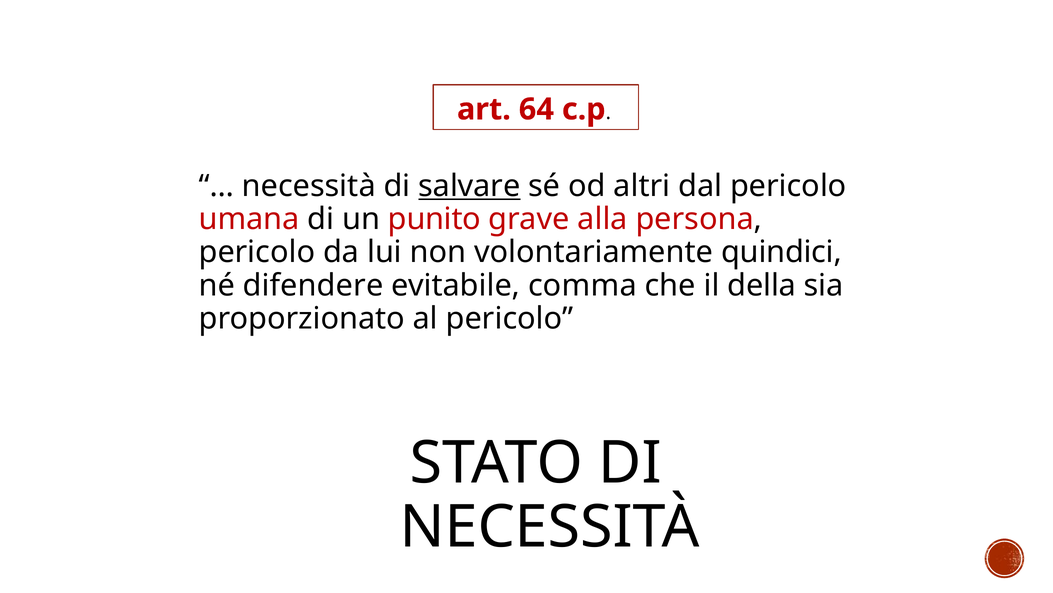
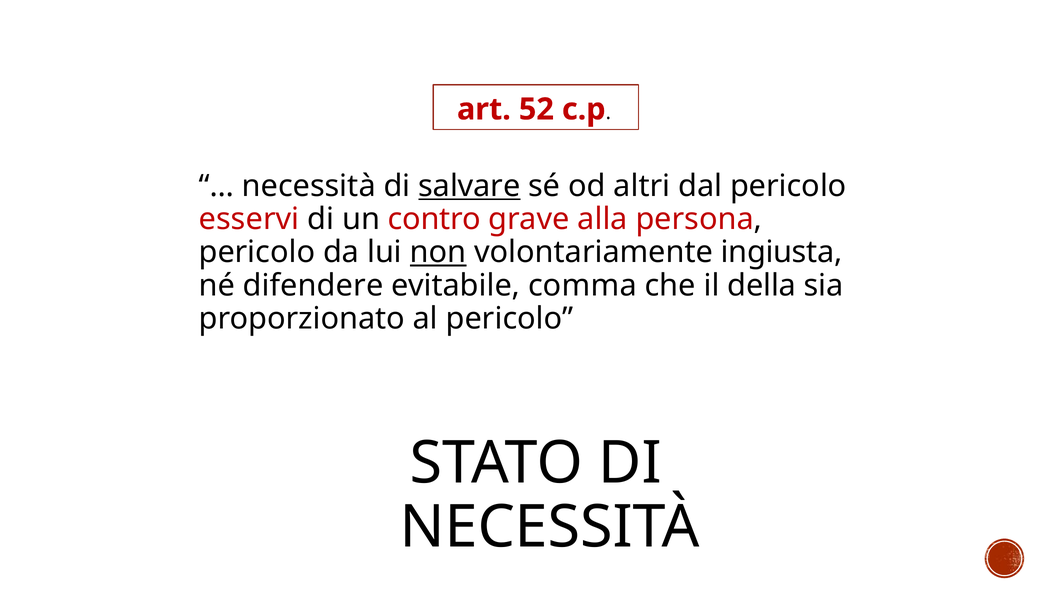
64: 64 -> 52 (536, 109)
umana: umana -> esservi (249, 219)
punito: punito -> contro (434, 219)
non underline: none -> present (438, 252)
quindici: quindici -> ingiusta (782, 252)
